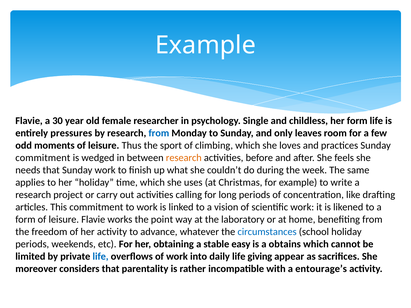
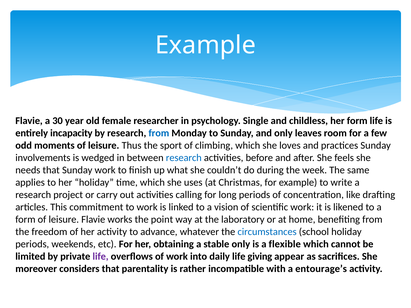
pressures: pressures -> incapacity (71, 133)
commitment: commitment -> involvements (43, 158)
research colour: orange -> blue (184, 158)
stable easy: easy -> only (241, 244)
obtains: obtains -> flexible (285, 244)
life colour: blue -> purple (101, 257)
